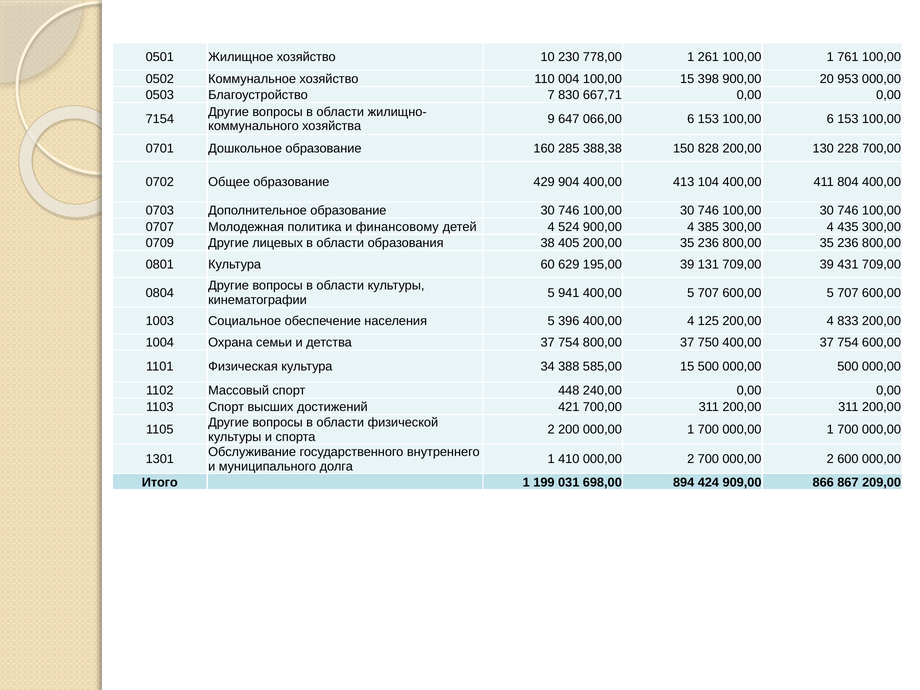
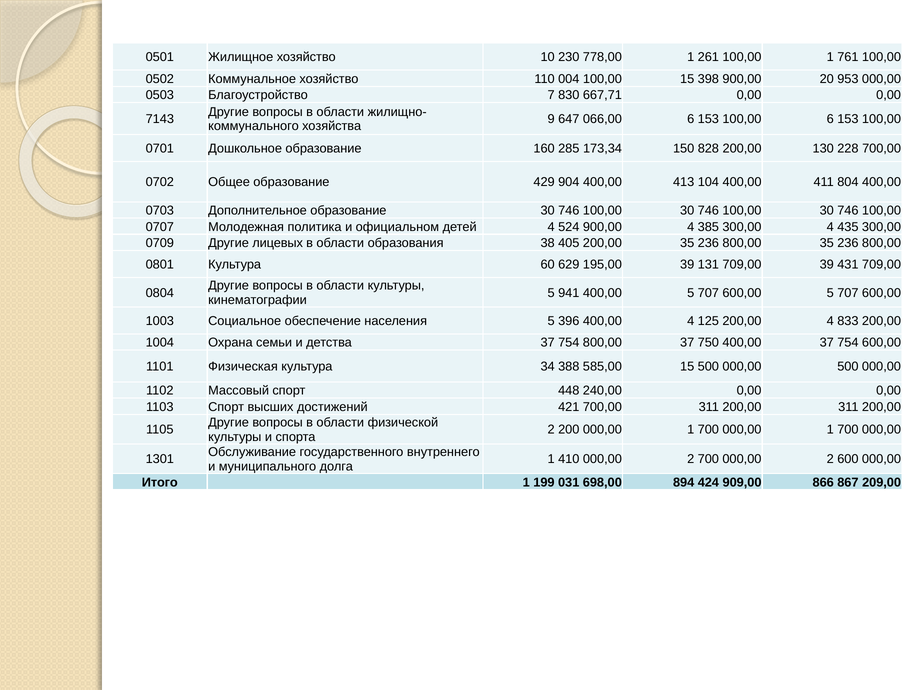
7154: 7154 -> 7143 (160, 119)
388,38: 388,38 -> 173,34 (602, 148)
финансовому: финансовому -> официальном (397, 227)
